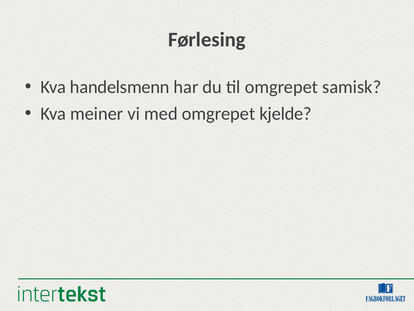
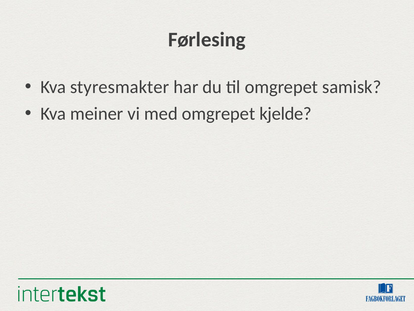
handelsmenn: handelsmenn -> styresmakter (120, 87)
